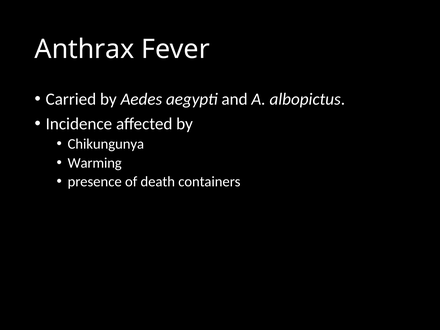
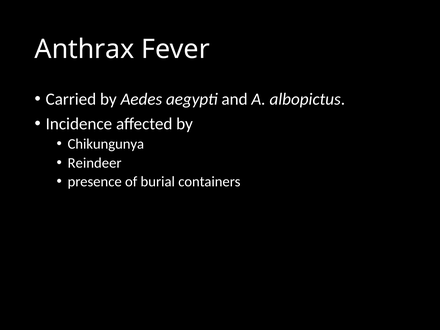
Warming: Warming -> Reindeer (95, 163)
death: death -> burial (158, 182)
